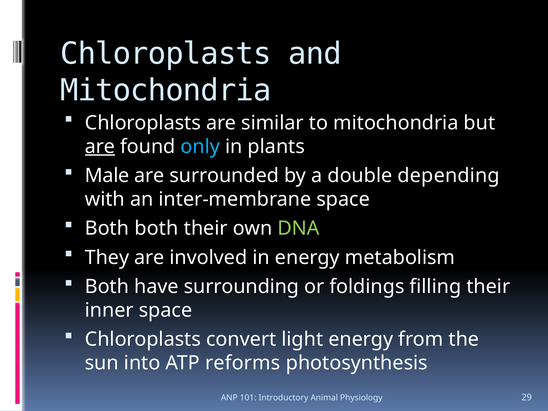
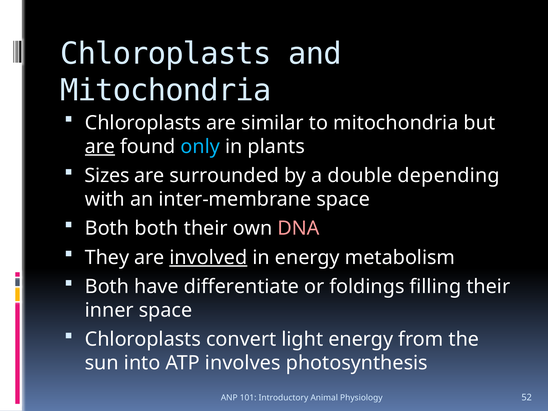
Male: Male -> Sizes (107, 176)
DNA colour: light green -> pink (298, 228)
involved underline: none -> present (208, 257)
surrounding: surrounding -> differentiate (241, 287)
reforms: reforms -> involves (243, 363)
29: 29 -> 52 (527, 397)
